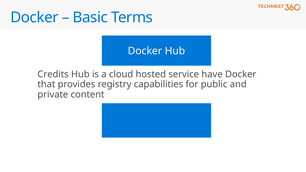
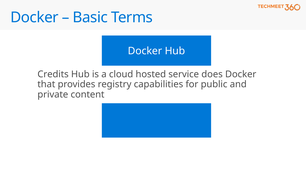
have: have -> does (212, 74)
